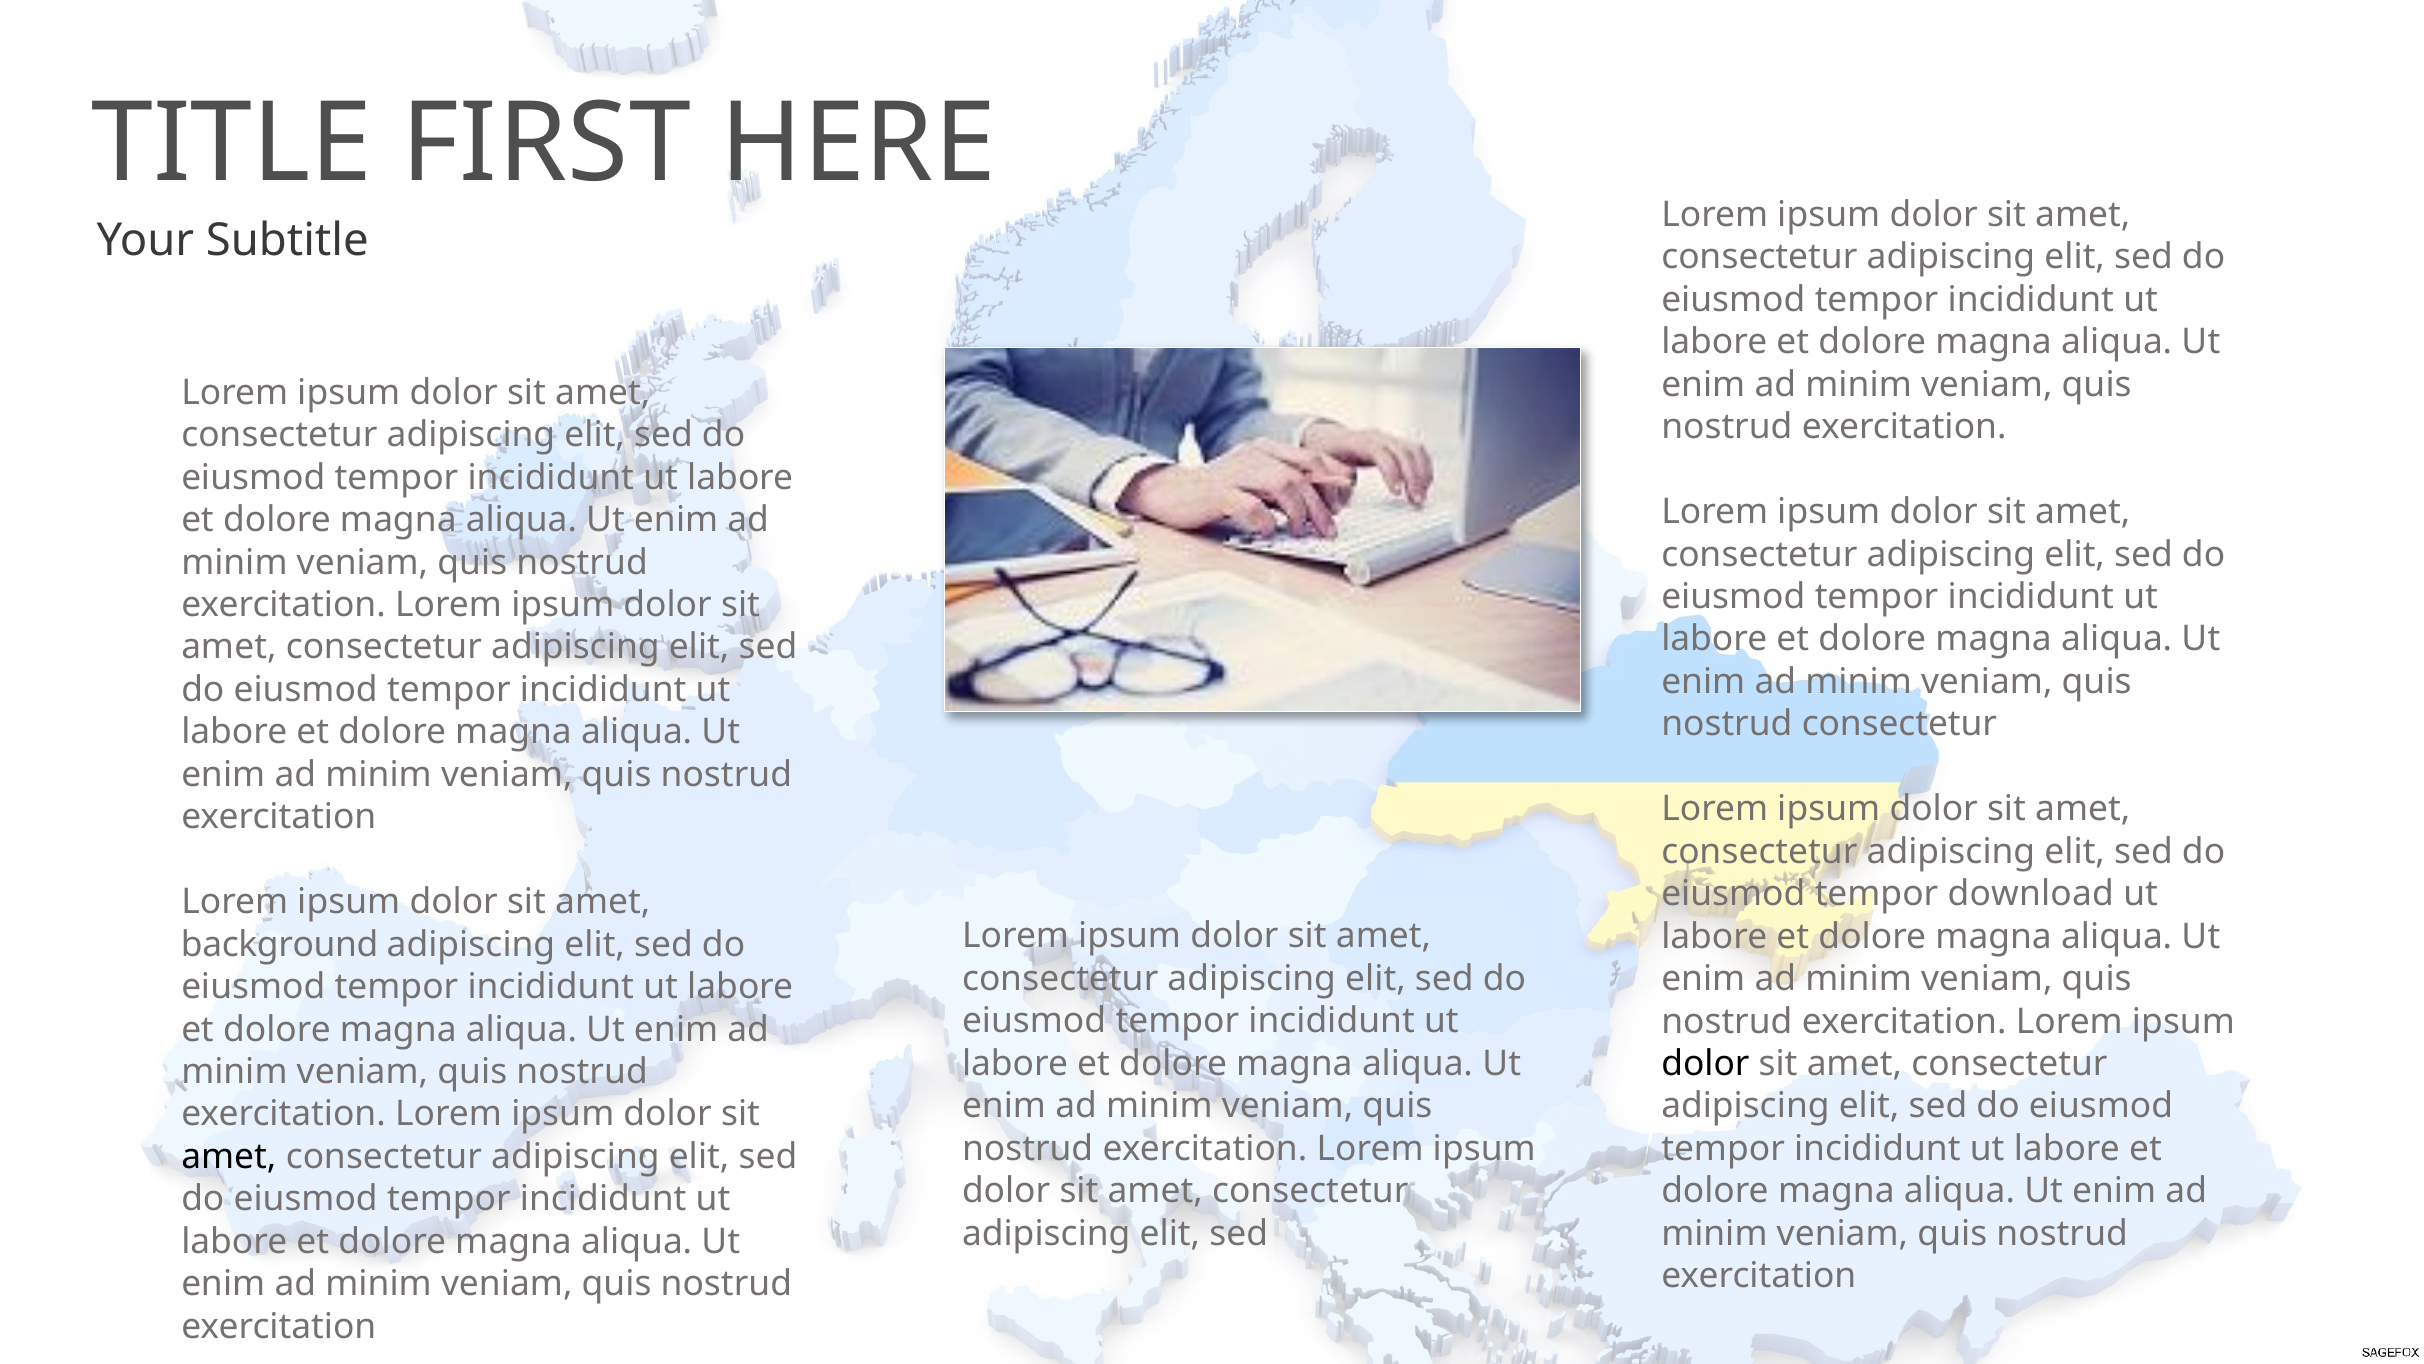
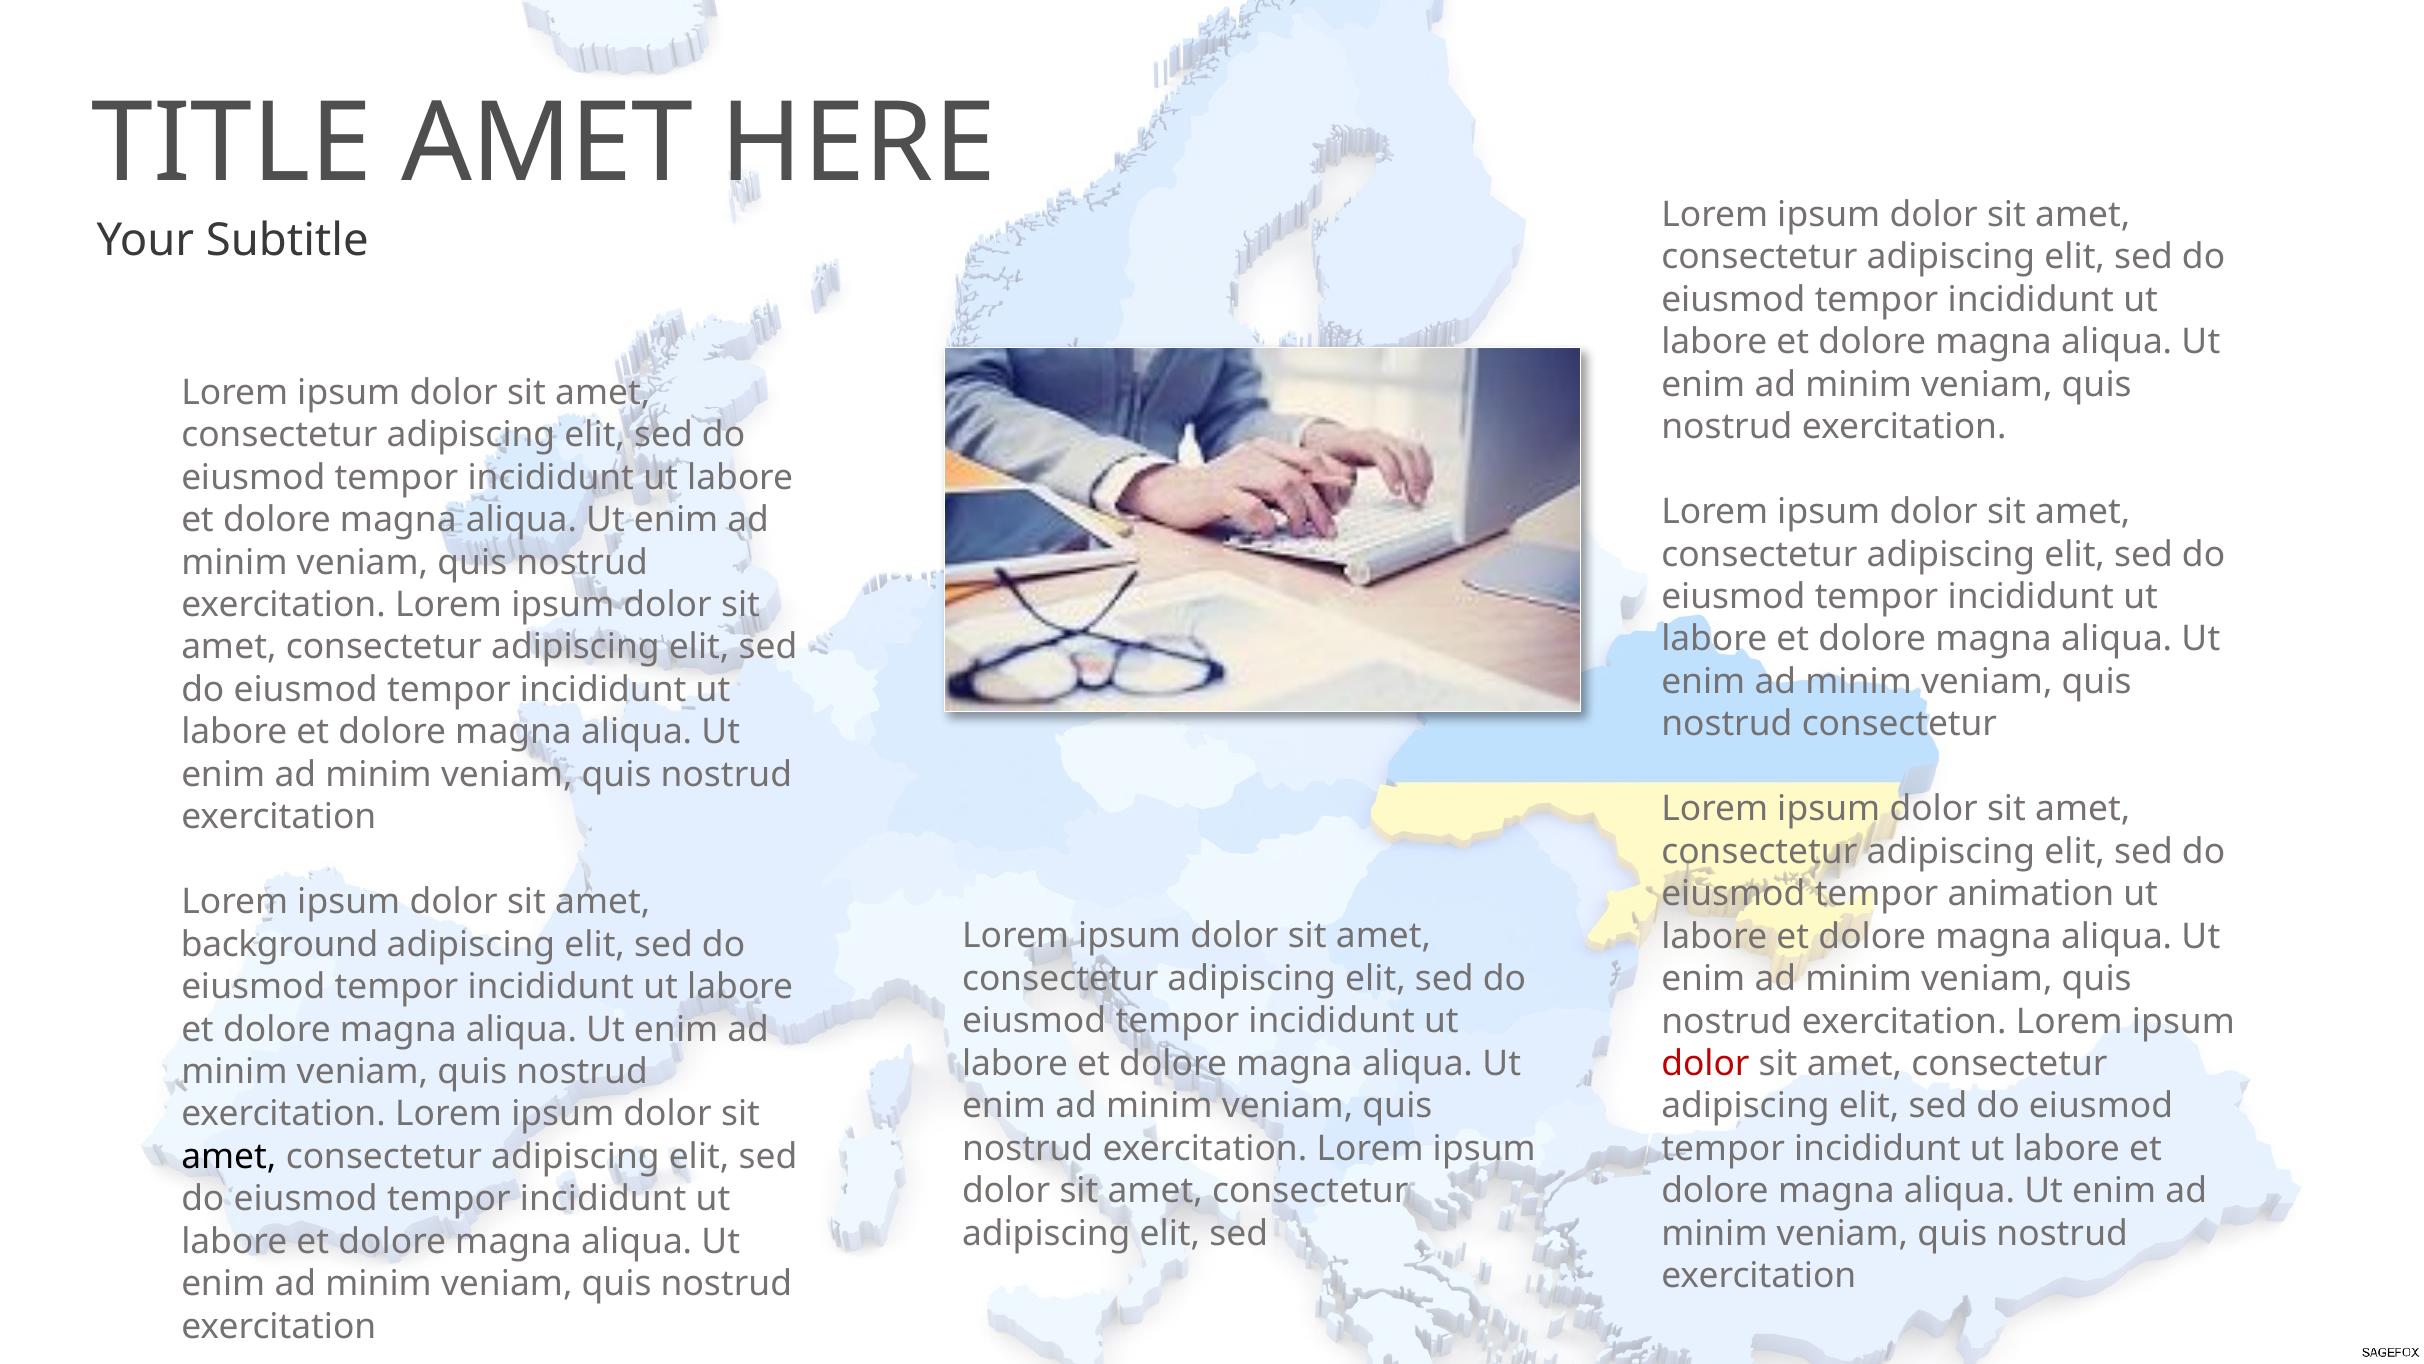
TITLE FIRST: FIRST -> AMET (547, 144)
download: download -> animation (2031, 894)
dolor colour: black -> red (1705, 1063)
